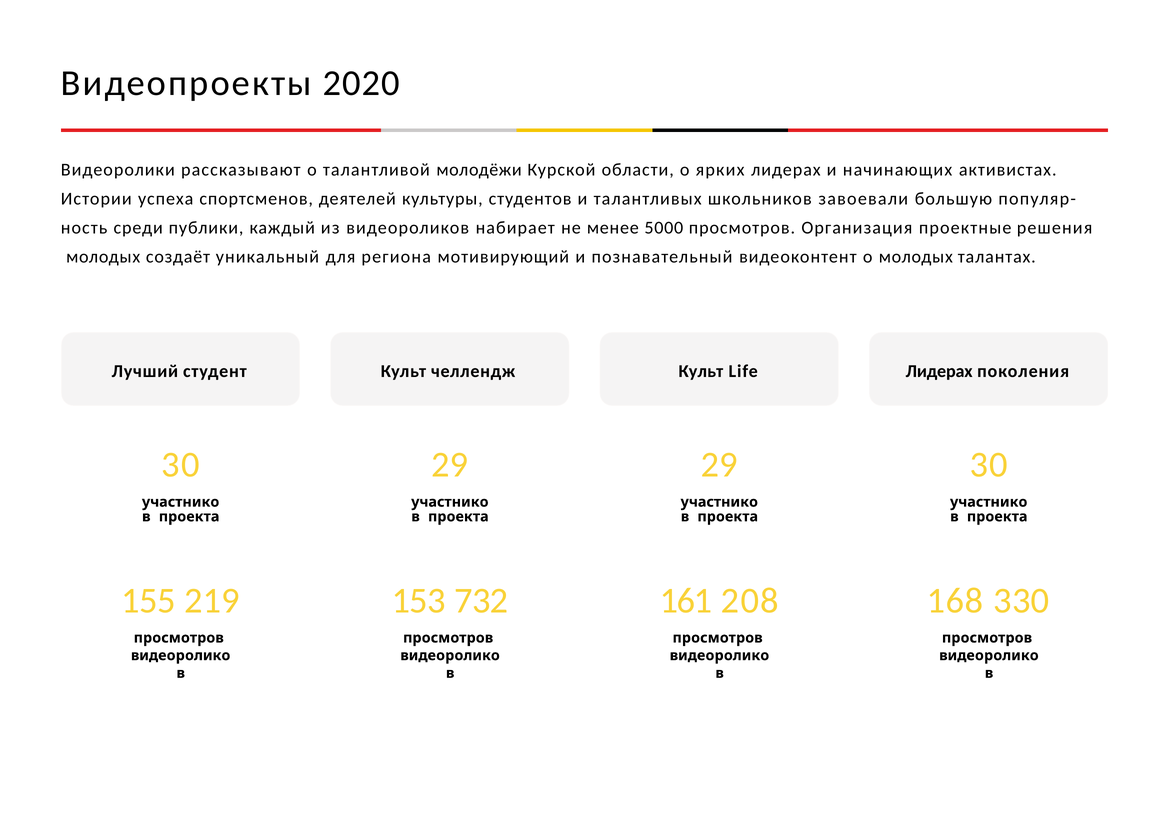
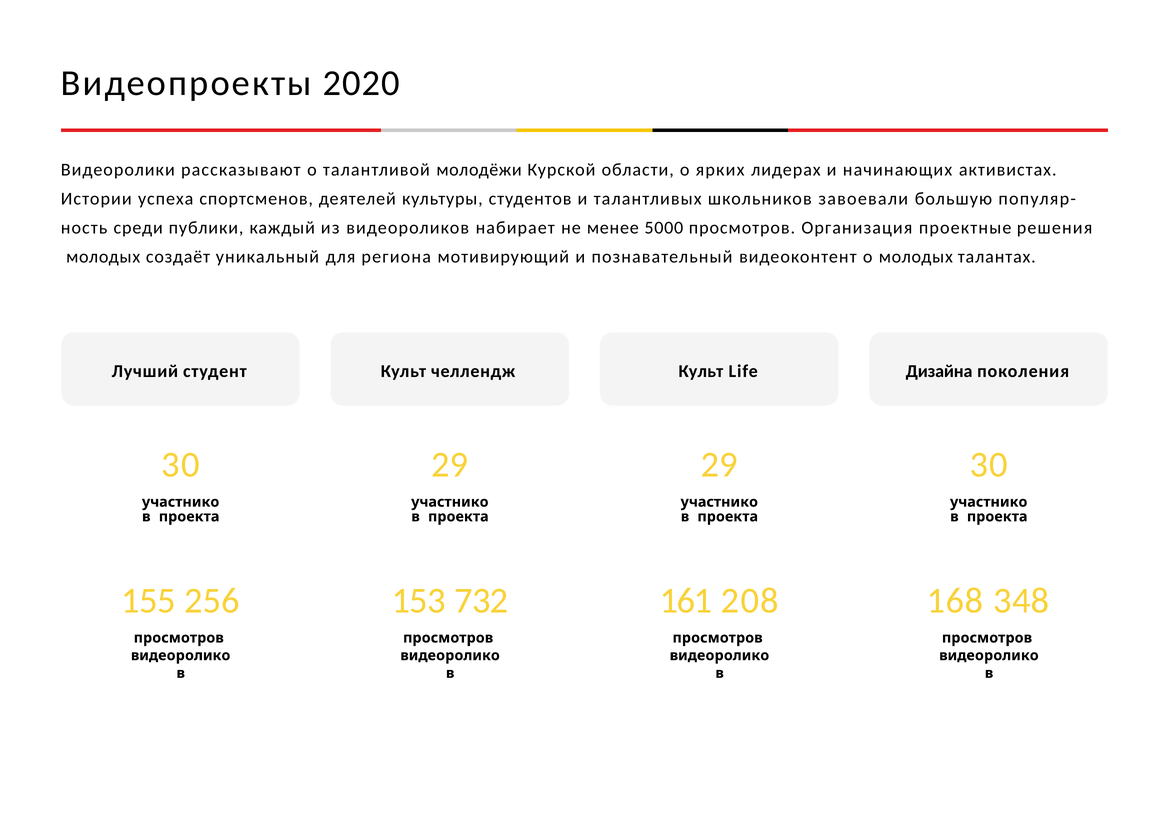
Life Лидерах: Лидерах -> Дизайна (939, 372)
219: 219 -> 256 (212, 601)
330: 330 -> 348 (1021, 601)
